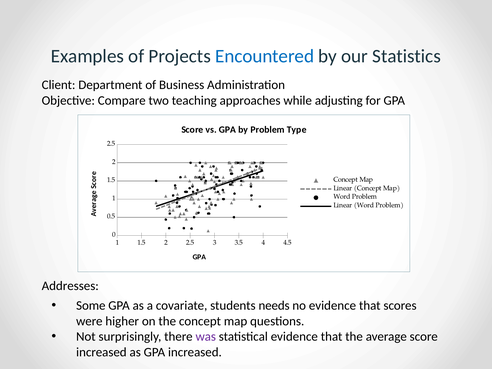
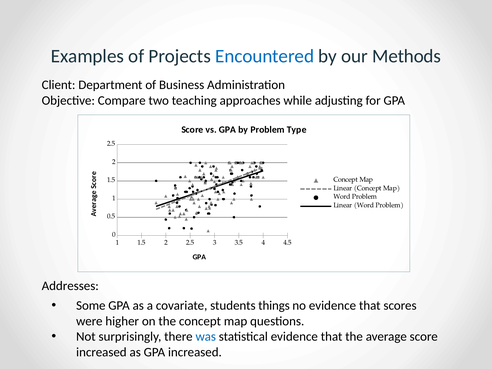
Statistics: Statistics -> Methods (407, 56)
needs: needs -> things (274, 306)
was colour: purple -> blue (206, 337)
